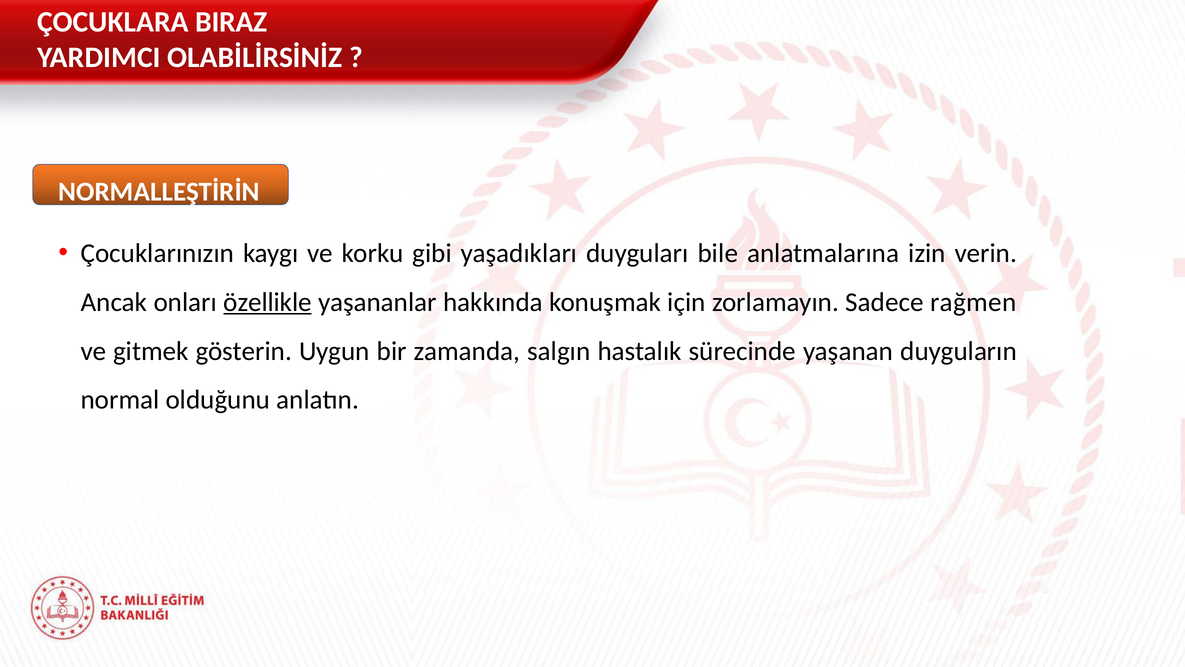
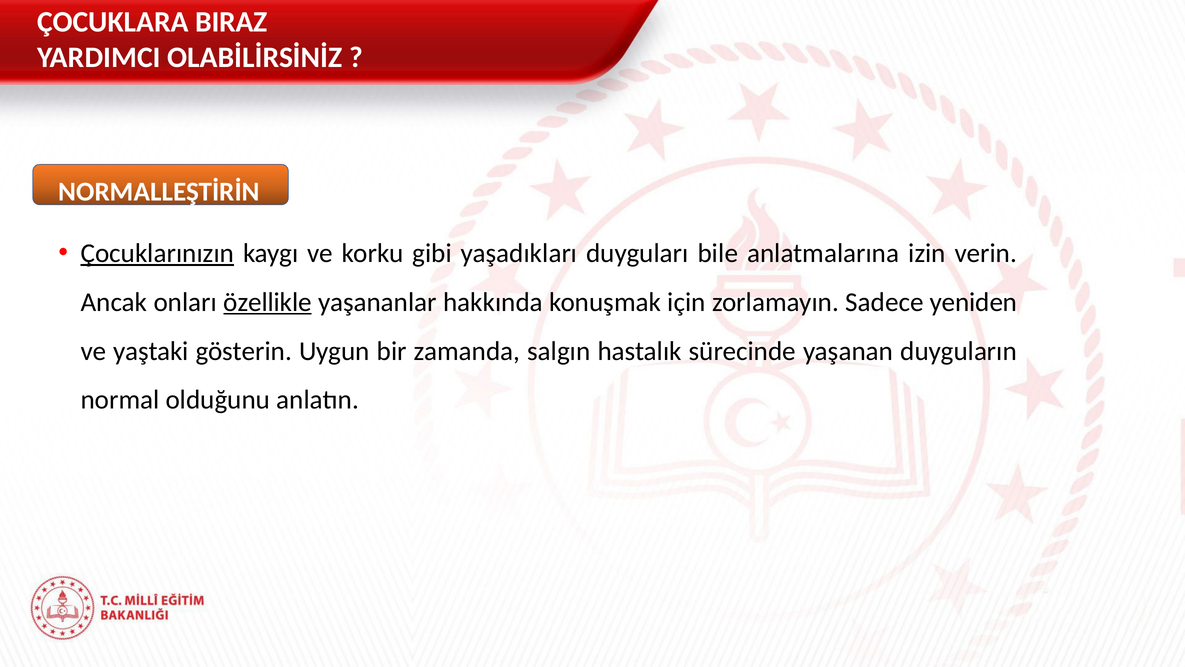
Çocuklarınızın underline: none -> present (157, 253)
rağmen: rağmen -> yeniden (973, 302)
gitmek: gitmek -> yaştaki (151, 351)
